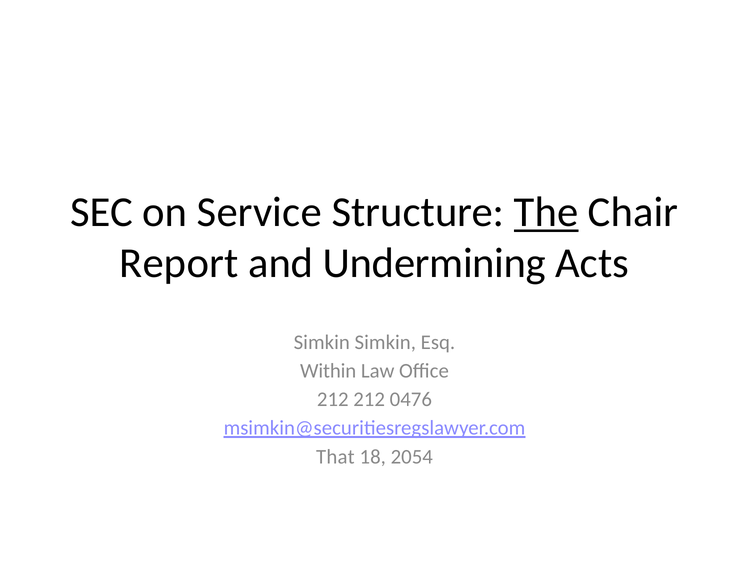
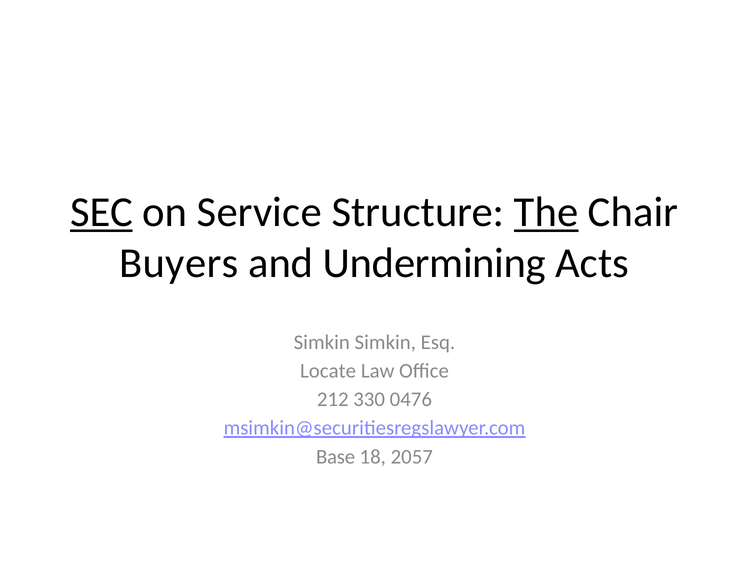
SEC underline: none -> present (101, 212)
Report: Report -> Buyers (179, 263)
Within: Within -> Locate (328, 371)
212 212: 212 -> 330 (369, 399)
That: That -> Base (336, 457)
2054: 2054 -> 2057 (412, 457)
